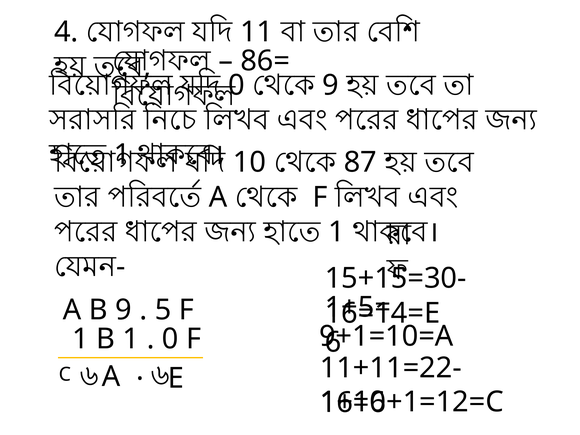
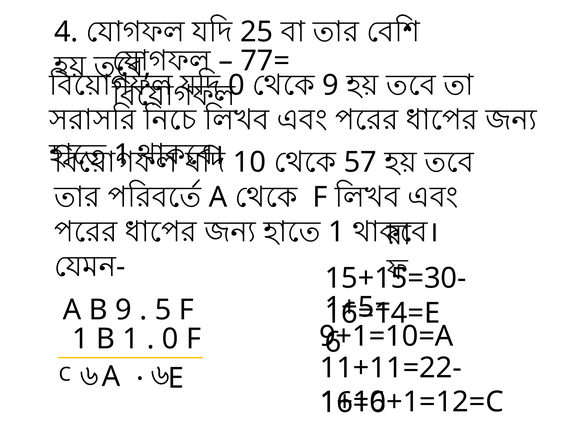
11: 11 -> 25 (257, 32)
86=: 86= -> 77= (265, 61)
87: 87 -> 57 (360, 162)
